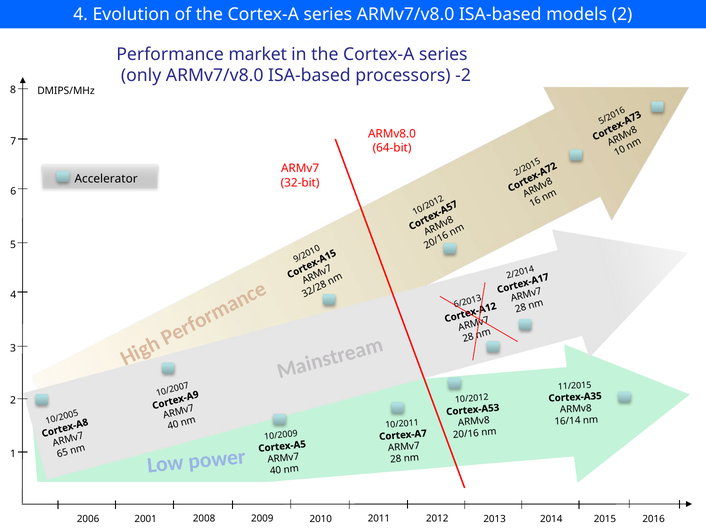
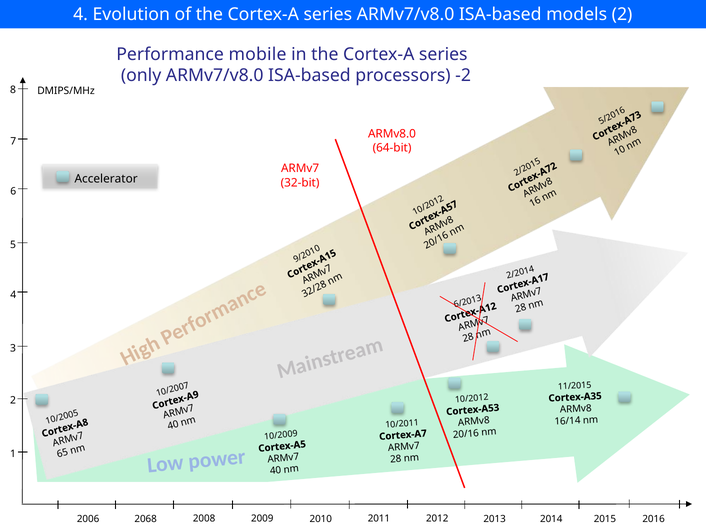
market: market -> mobile (257, 54)
2001: 2001 -> 2068 (146, 519)
